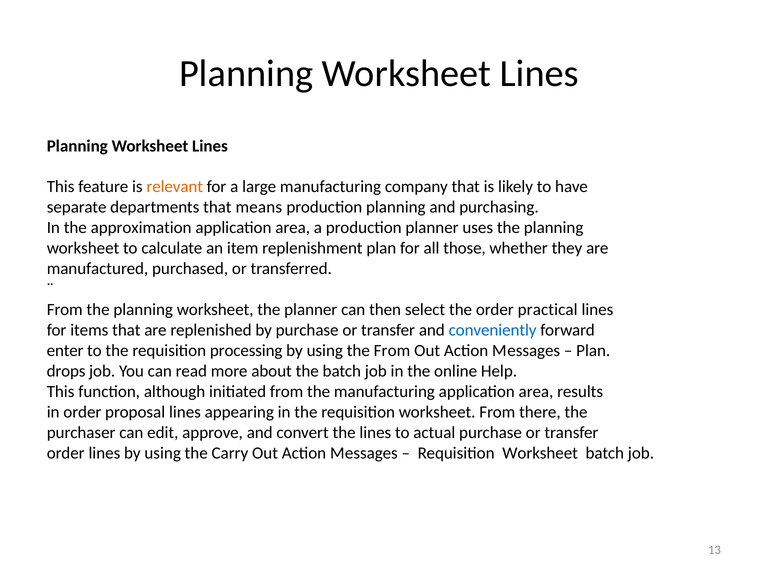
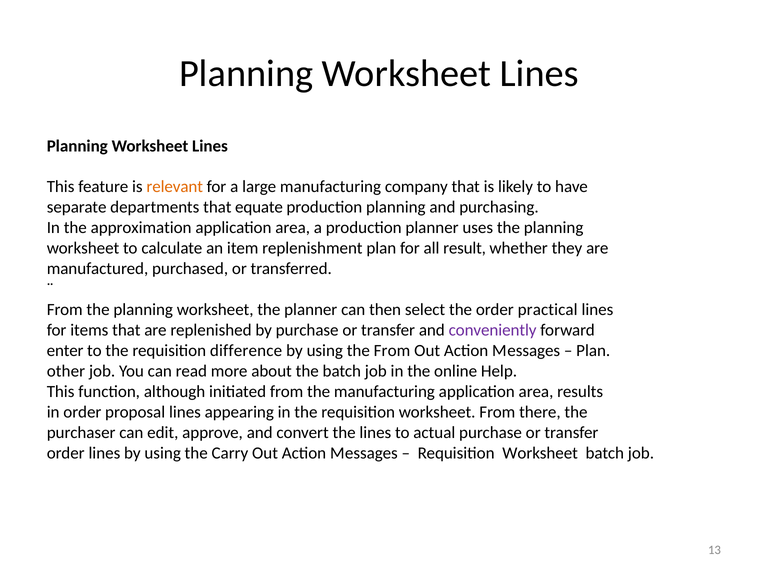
means: means -> equate (259, 207)
those: those -> result (465, 248)
conveniently colour: blue -> purple (493, 330)
processing: processing -> difference (246, 350)
drops: drops -> other (66, 371)
